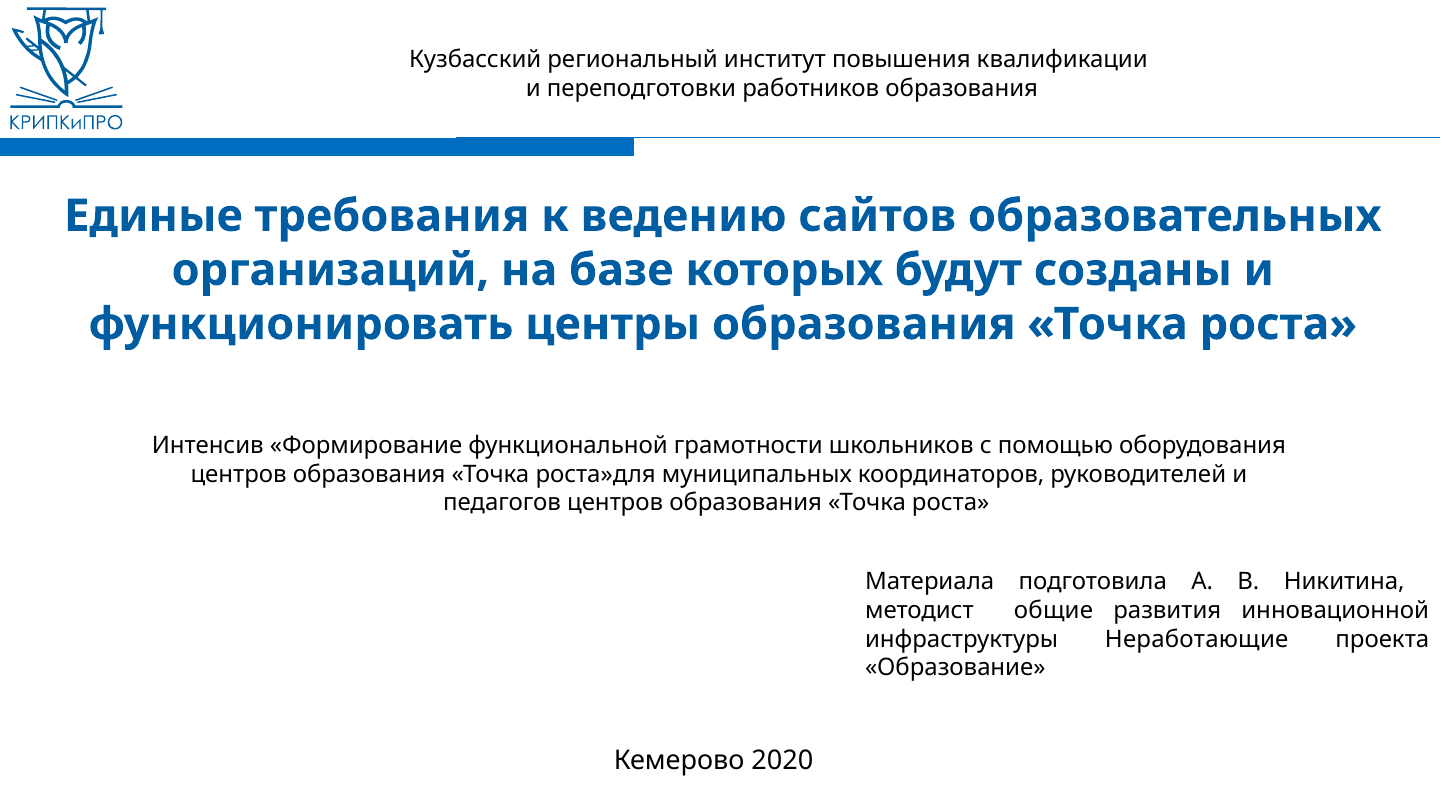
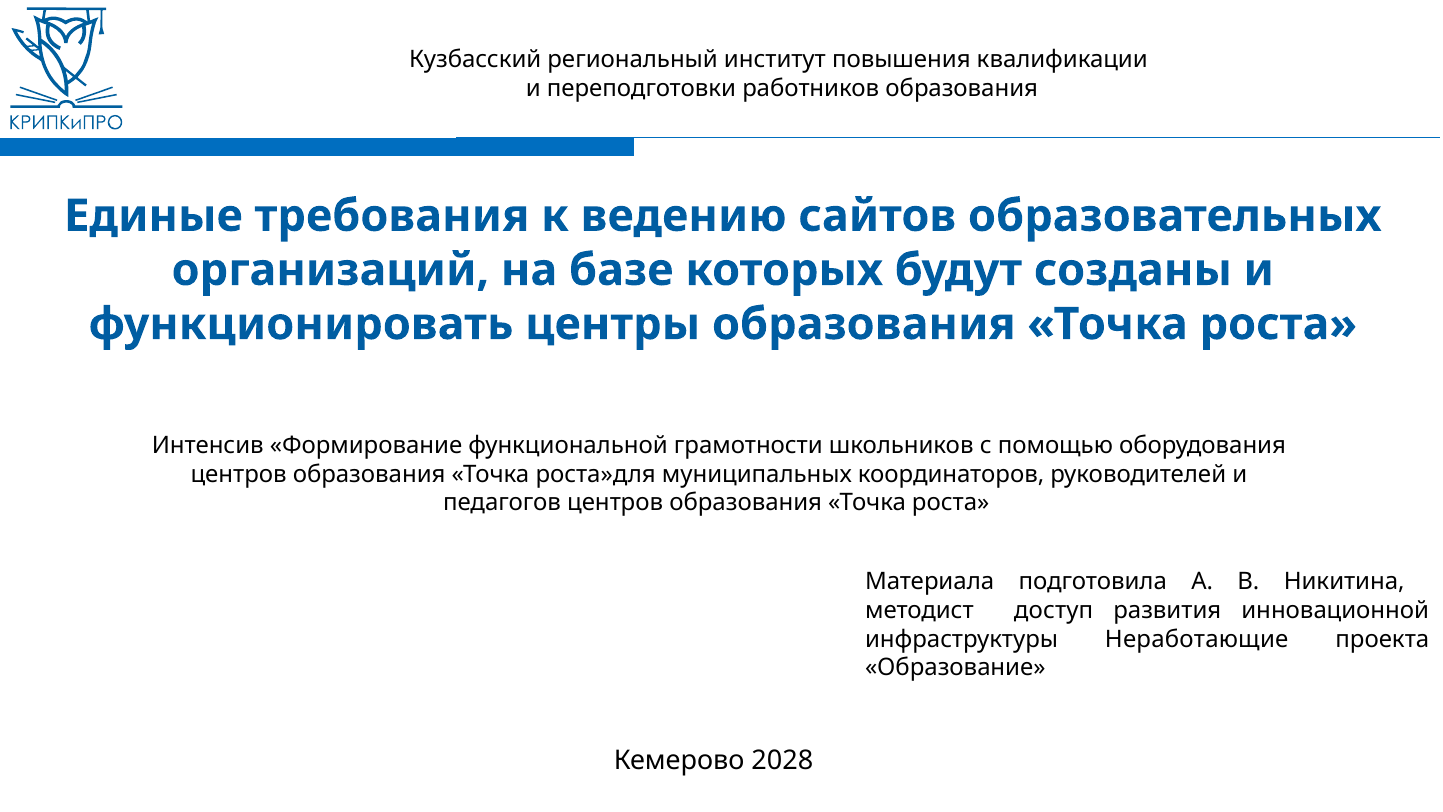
общие: общие -> доступ (1054, 610)
2020: 2020 -> 2028 (782, 760)
